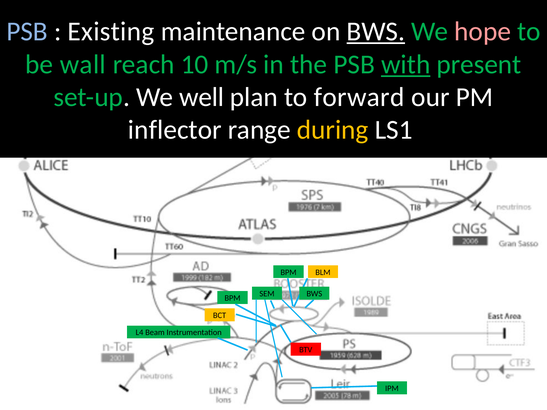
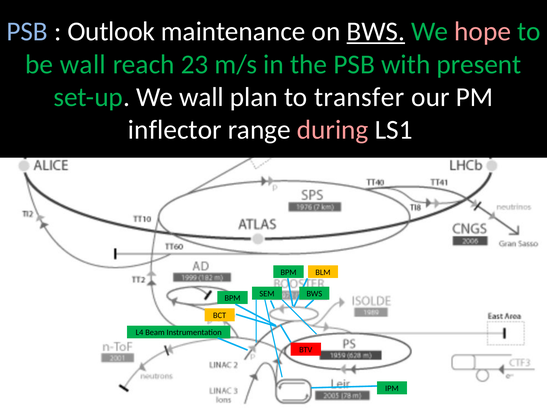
Existing: Existing -> Outlook (111, 32)
10: 10 -> 23 (195, 64)
with underline: present -> none (406, 64)
We well: well -> wall (202, 97)
forward: forward -> transfer (359, 97)
during colour: yellow -> pink (333, 130)
